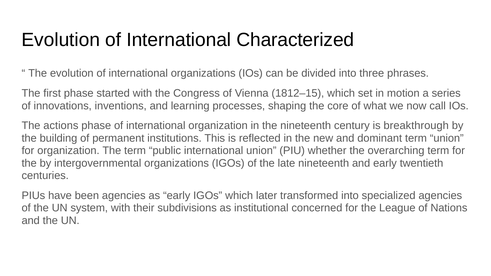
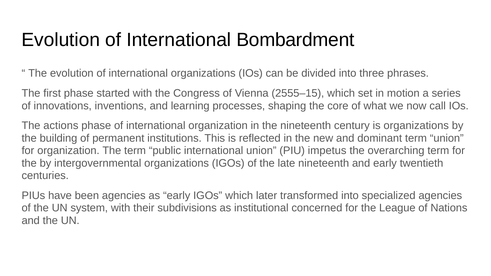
Characterized: Characterized -> Bombardment (295, 40)
1812–15: 1812–15 -> 2555–15 (298, 93)
is breakthrough: breakthrough -> organizations (416, 126)
whether: whether -> impetus (327, 151)
